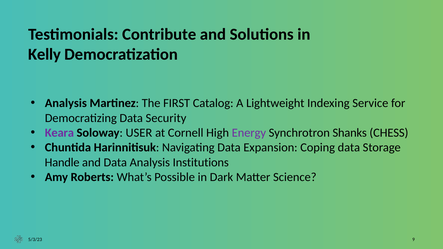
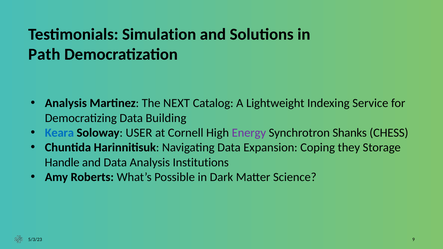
Contribute: Contribute -> Simulation (159, 34)
Kelly: Kelly -> Path (44, 54)
FIRST: FIRST -> NEXT (177, 103)
Security: Security -> Building (166, 118)
Keara colour: purple -> blue (59, 133)
Coping data: data -> they (349, 148)
